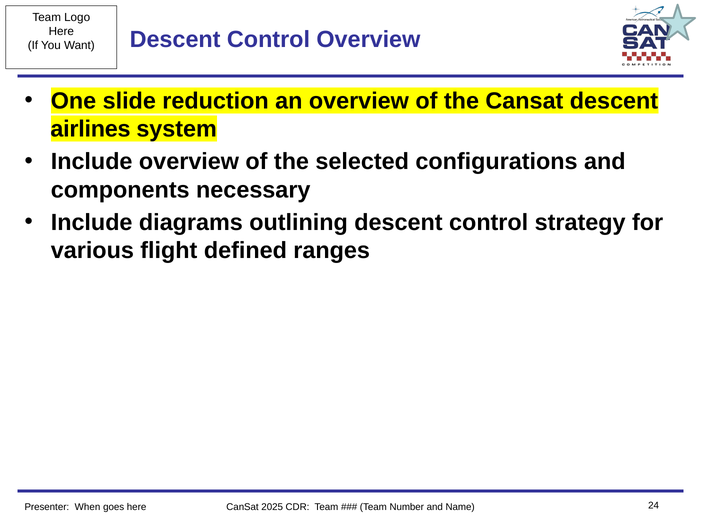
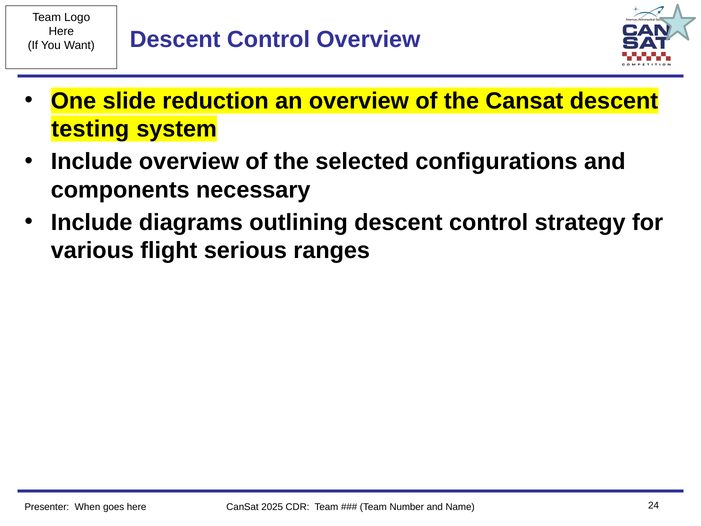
airlines: airlines -> testing (90, 129)
defined: defined -> serious (245, 250)
